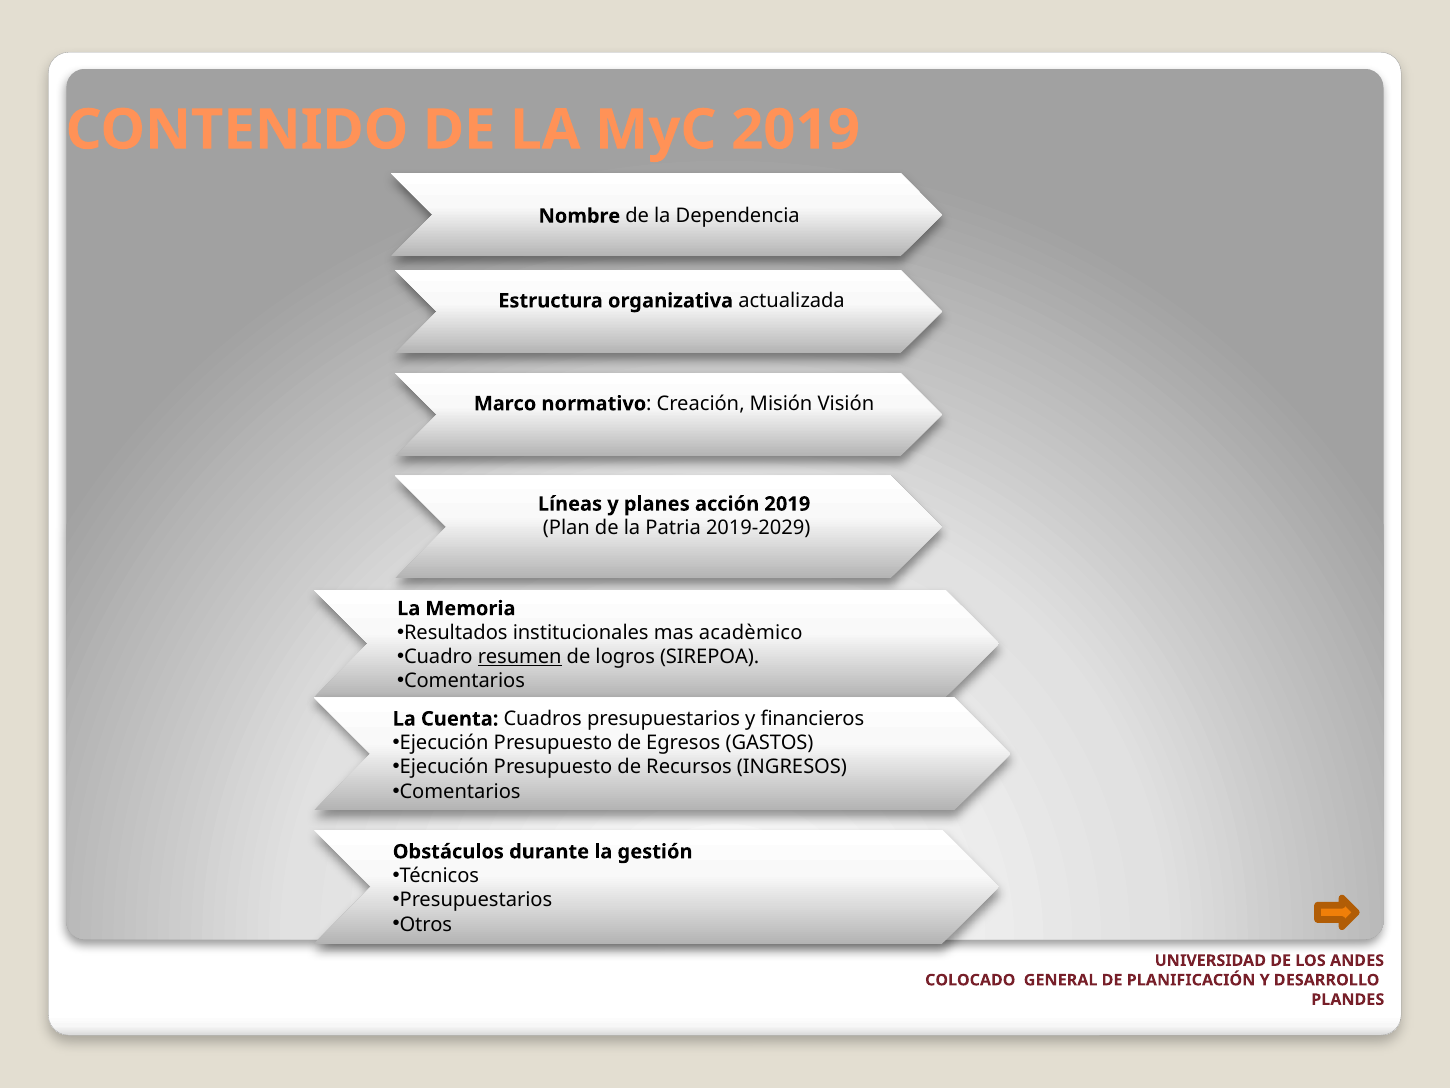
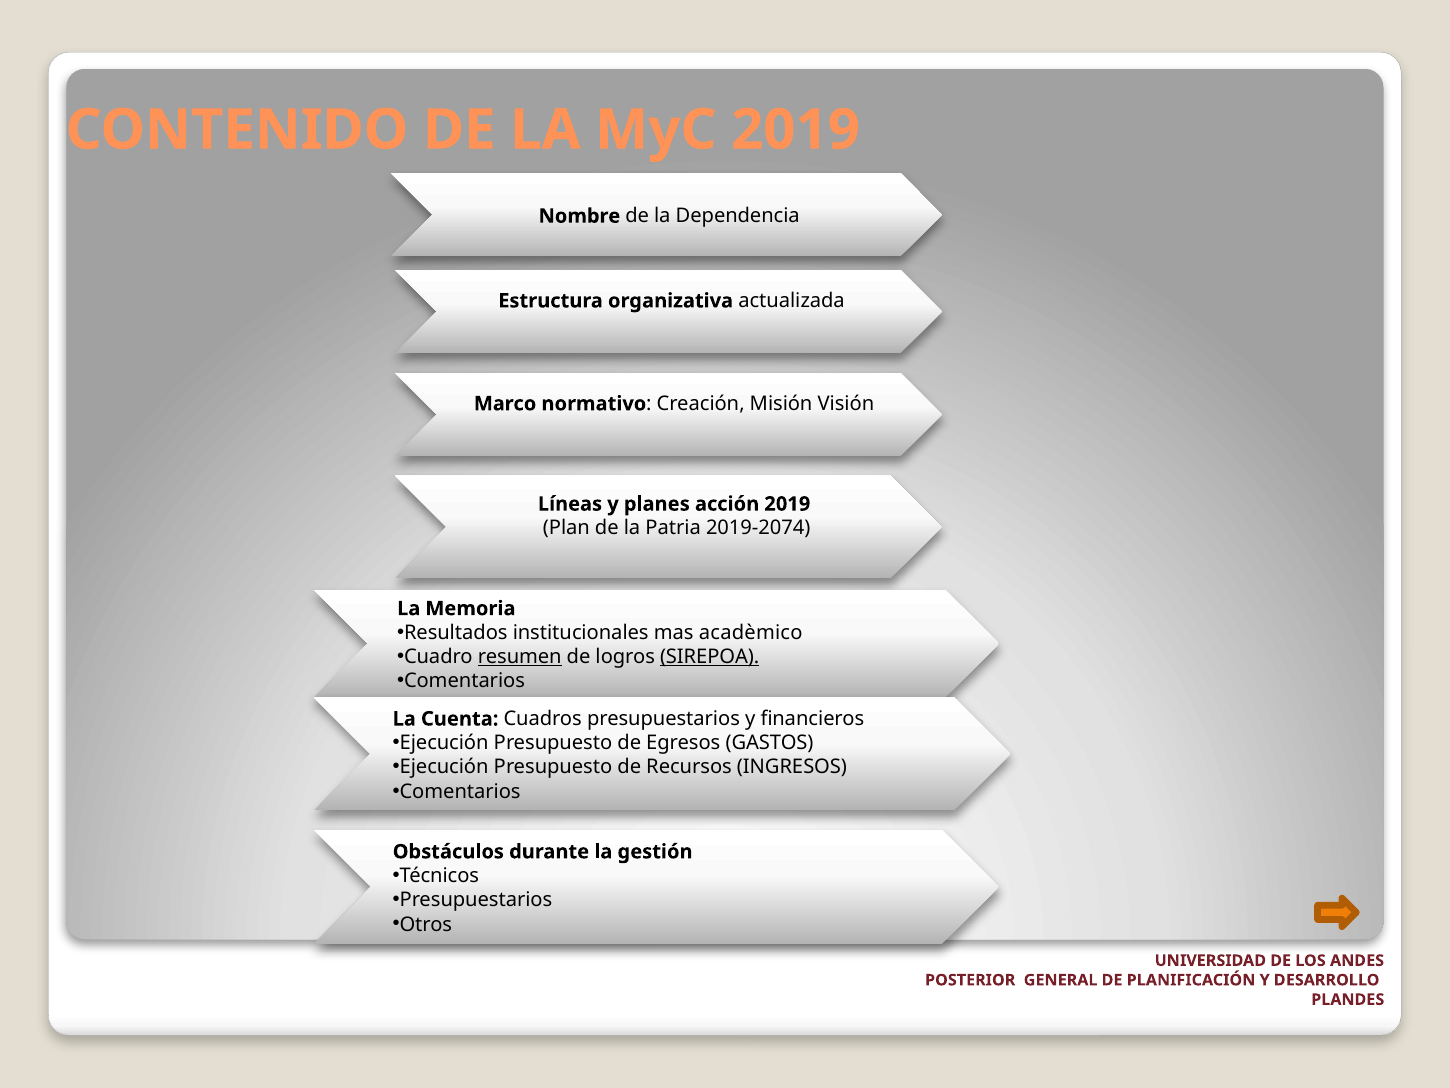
2019-2029: 2019-2029 -> 2019-2074 (758, 528)
SIREPOA underline: none -> present (710, 657)
COLOCADO: COLOCADO -> POSTERIOR (970, 980)
